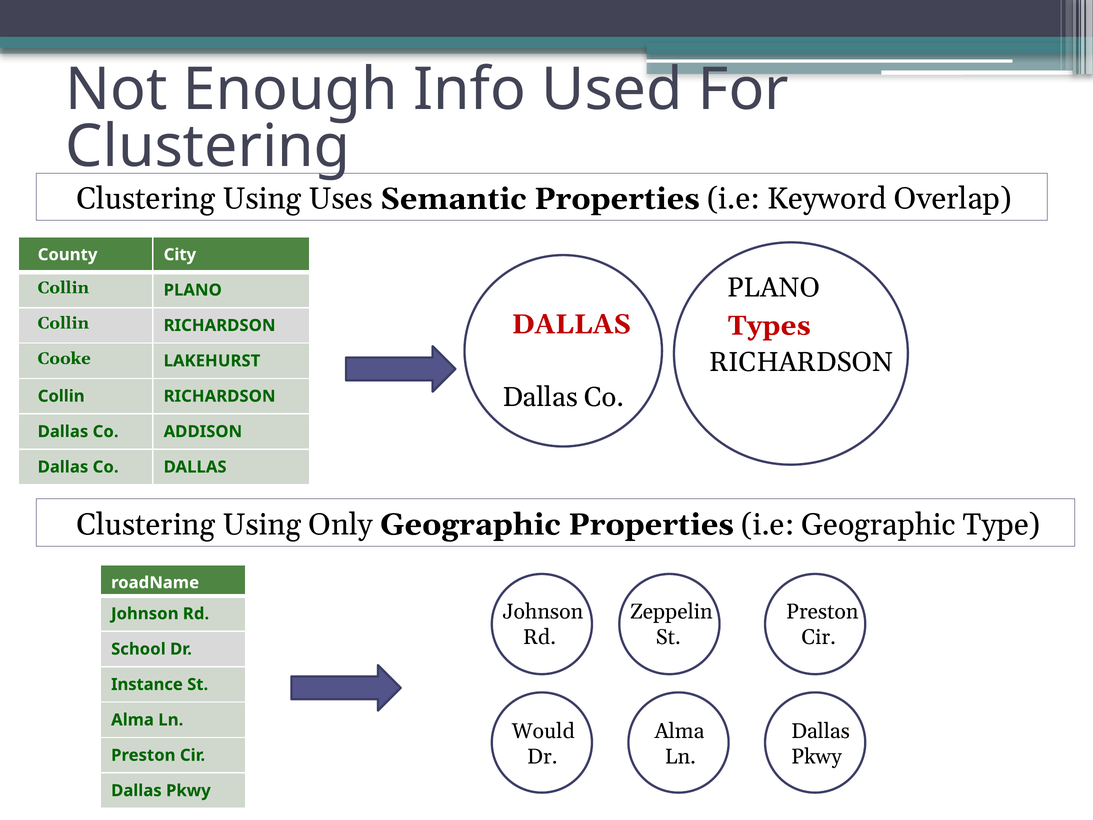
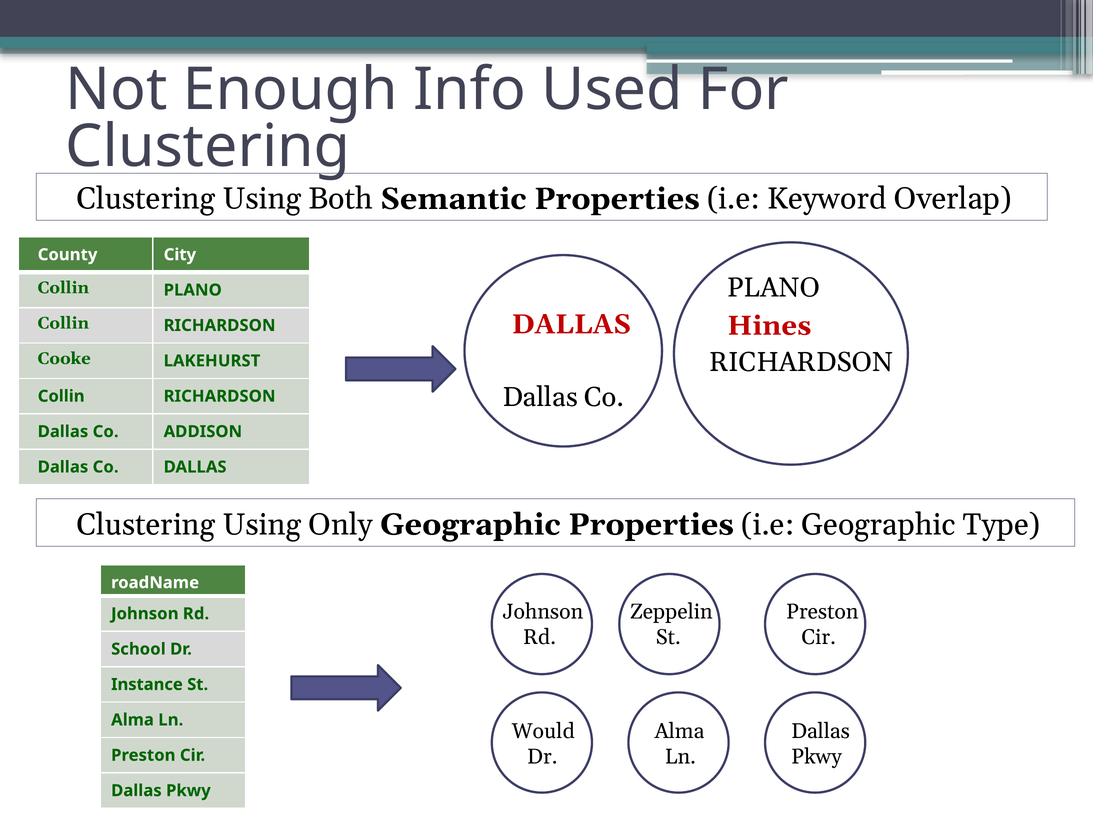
Uses: Uses -> Both (341, 199)
Types: Types -> Hines (769, 326)
